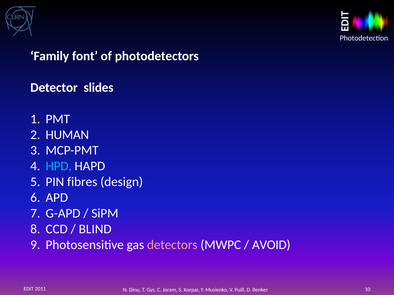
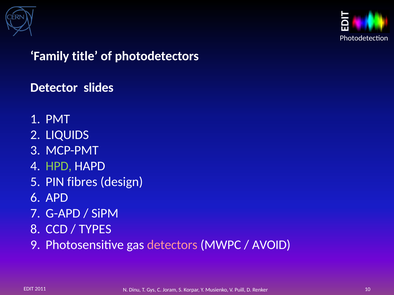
font: font -> title (85, 56)
HUMAN: HUMAN -> LIQUIDS (67, 135)
HPD colour: light blue -> light green (59, 166)
BLIND: BLIND -> TYPES (95, 229)
